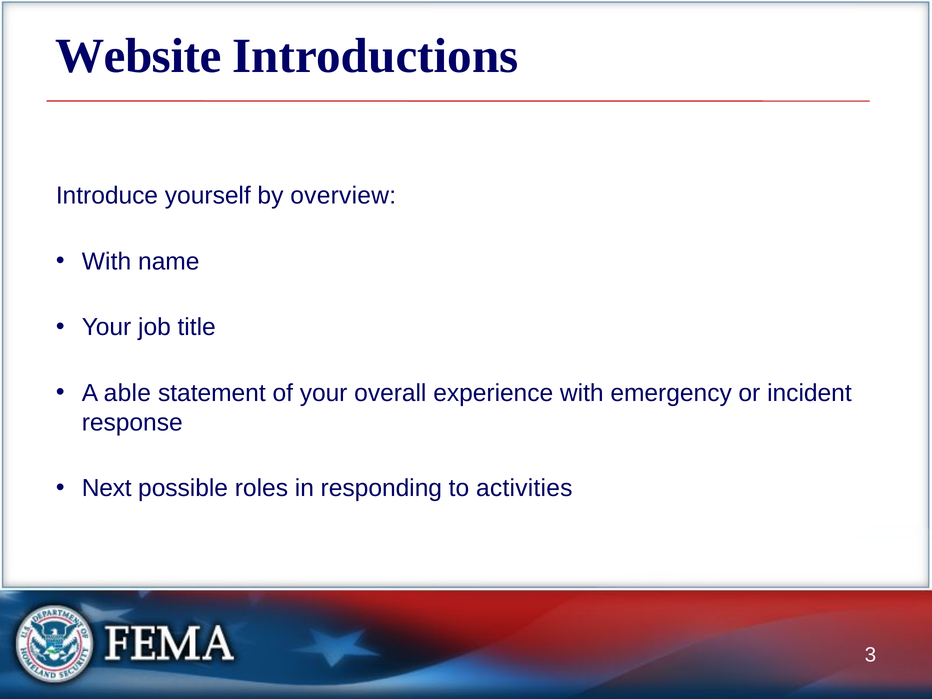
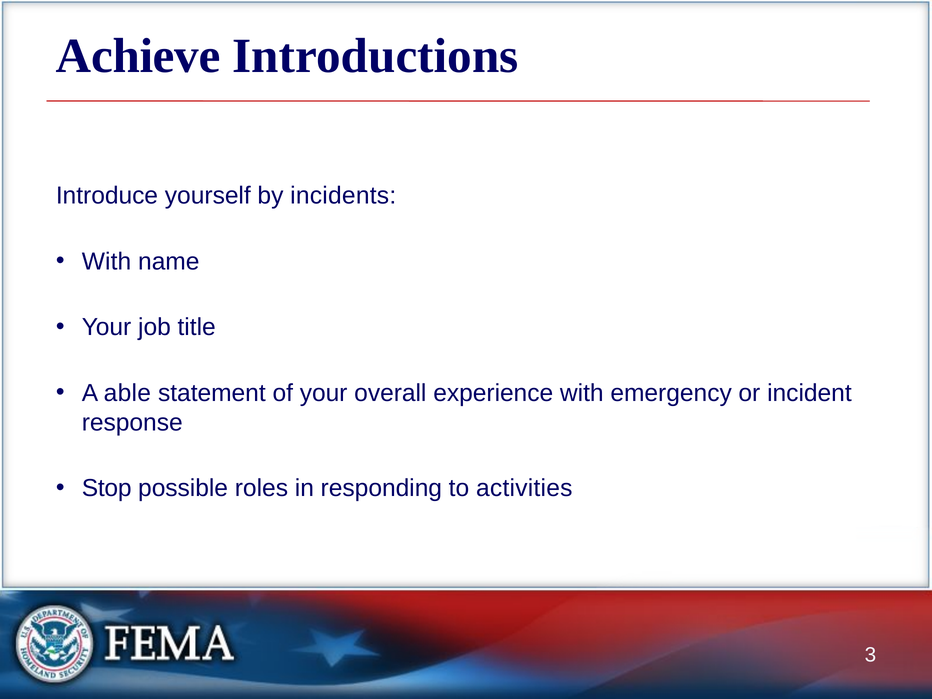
Website: Website -> Achieve (138, 56)
overview: overview -> incidents (343, 196)
Next: Next -> Stop (107, 488)
